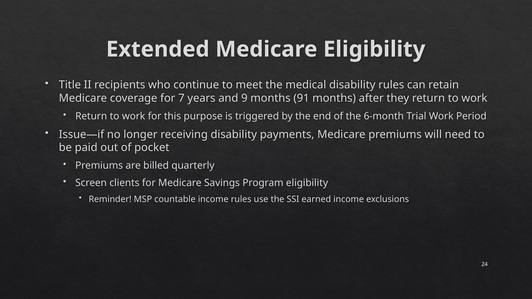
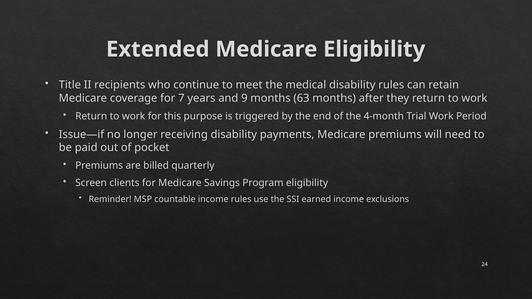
91: 91 -> 63 (301, 98)
6-month: 6-month -> 4-month (384, 116)
